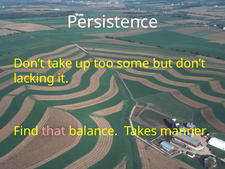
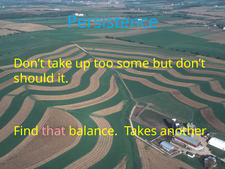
Persistence colour: white -> light blue (112, 22)
lacking: lacking -> should (34, 78)
manner: manner -> another (185, 131)
